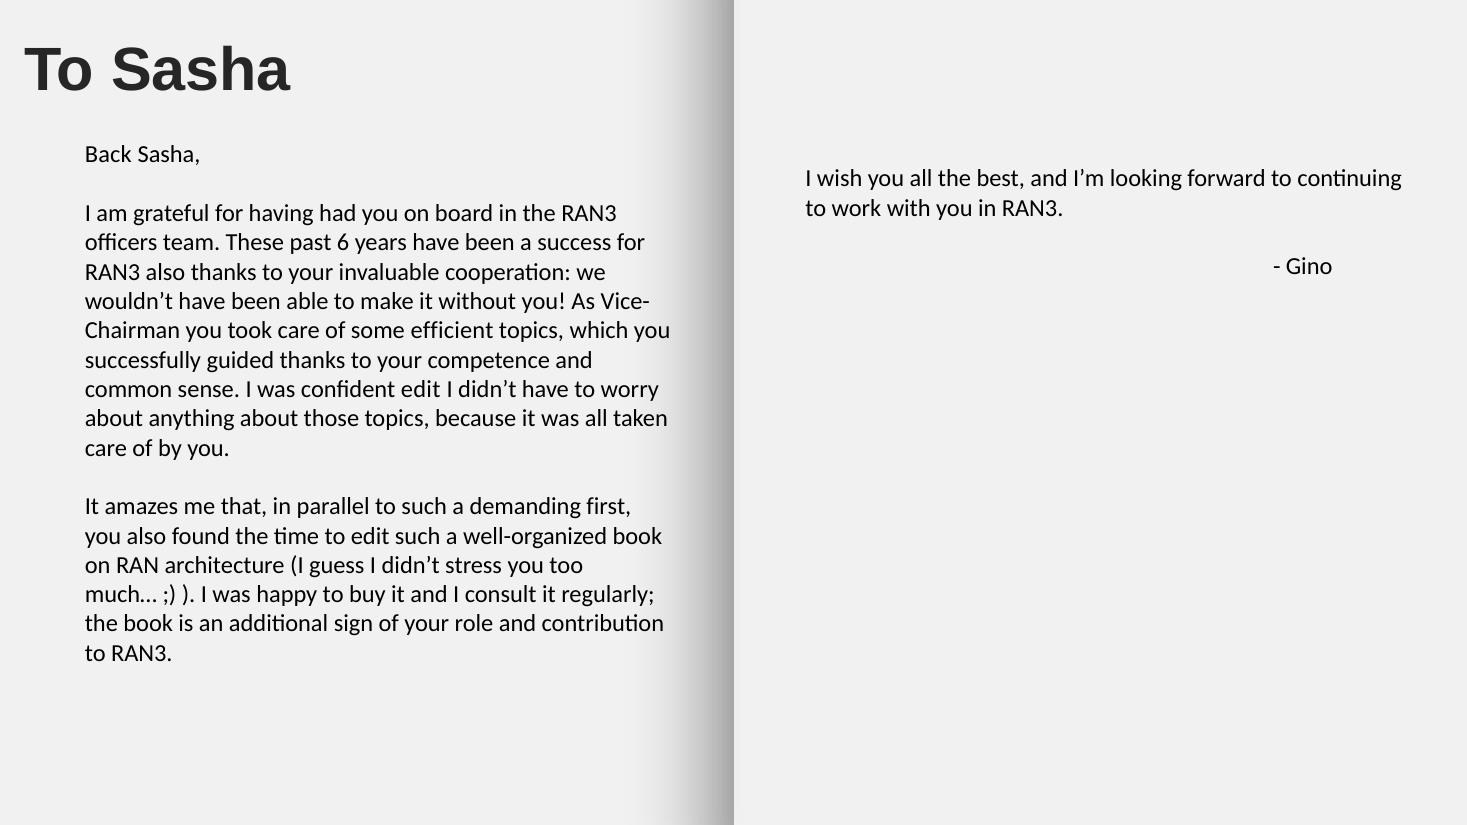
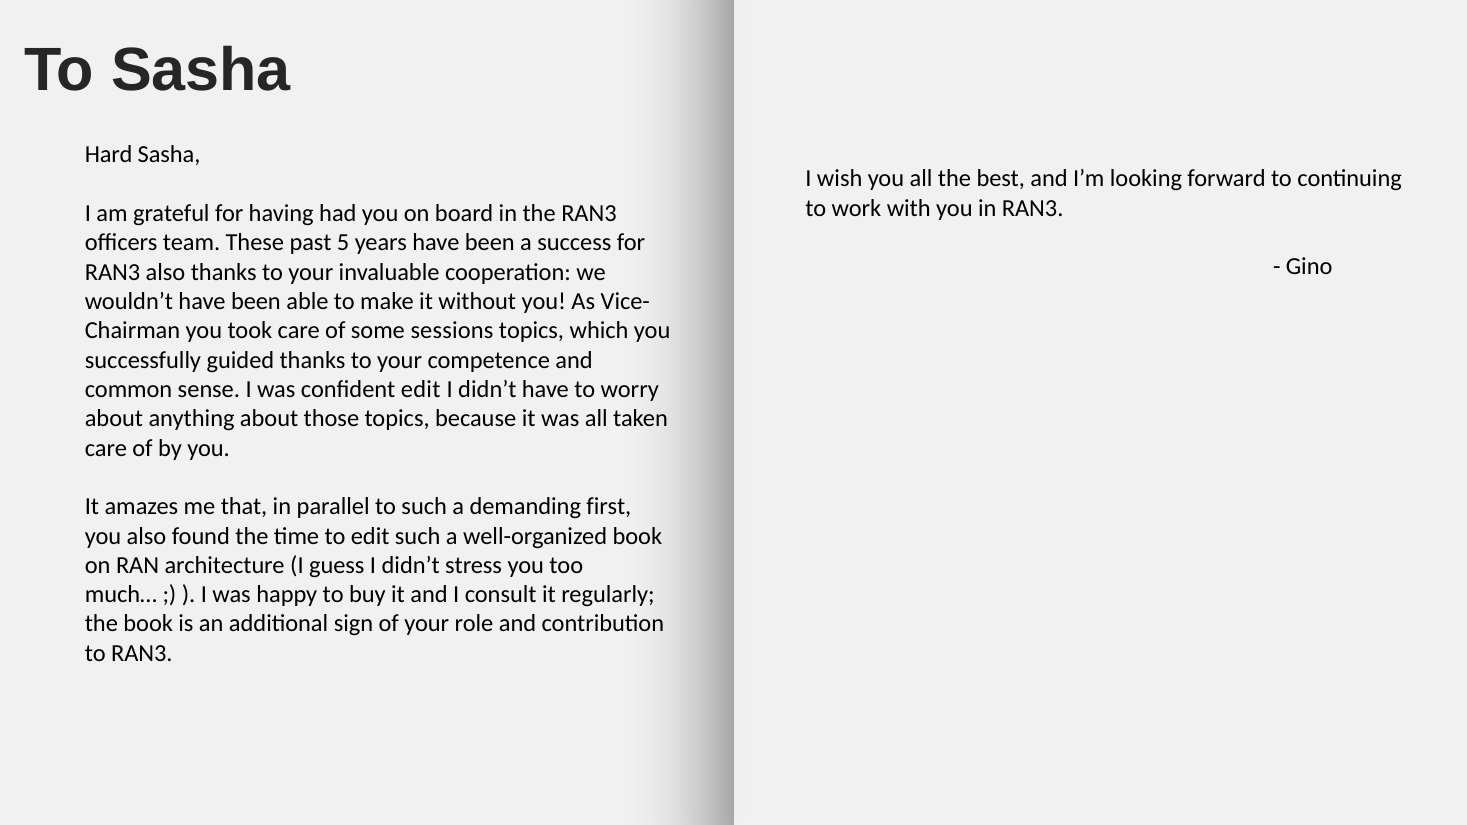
Back: Back -> Hard (109, 155)
6: 6 -> 5 (343, 243)
efficient: efficient -> sessions (452, 331)
